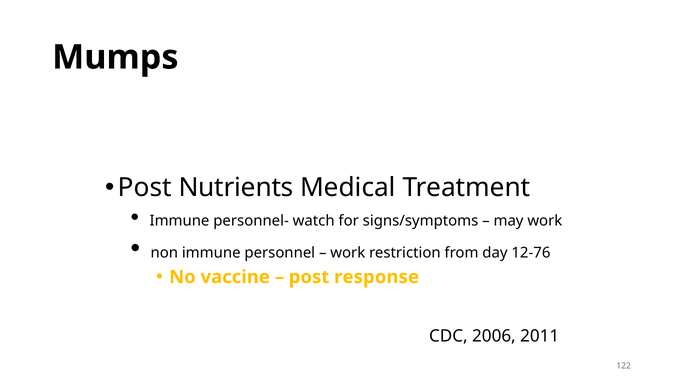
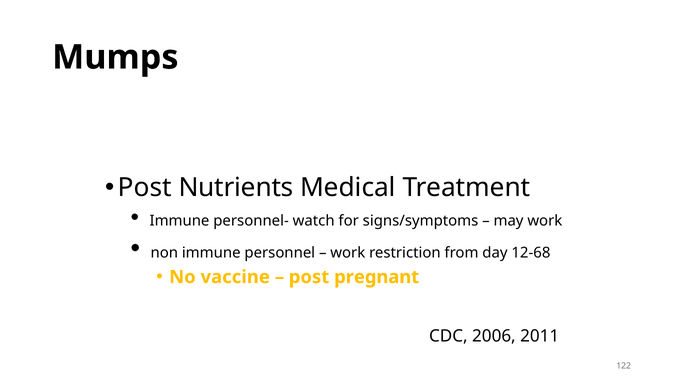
12-76: 12-76 -> 12-68 (531, 253)
response: response -> pregnant (377, 277)
